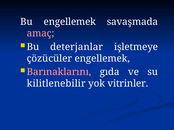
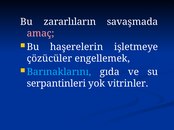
Bu engellemek: engellemek -> zararlıların (70, 22)
deterjanlar: deterjanlar -> haşerelerin (77, 47)
Barınaklarını colour: pink -> light blue (59, 72)
kilitlenebilir: kilitlenebilir -> serpantinleri (56, 84)
